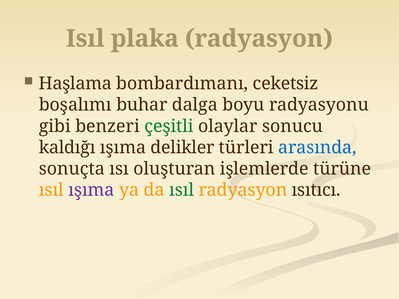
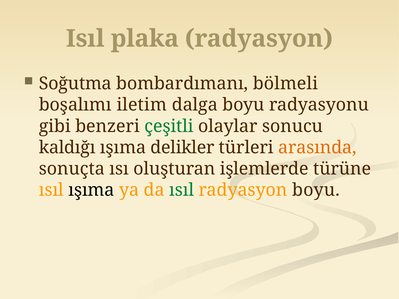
Haşlama: Haşlama -> Soğutma (75, 84)
ceketsiz: ceketsiz -> bölmeli (285, 84)
buhar: buhar -> iletim (142, 105)
arasında colour: blue -> orange (317, 148)
ışıma colour: purple -> black (91, 190)
radyasyon ısıtıcı: ısıtıcı -> boyu (316, 190)
